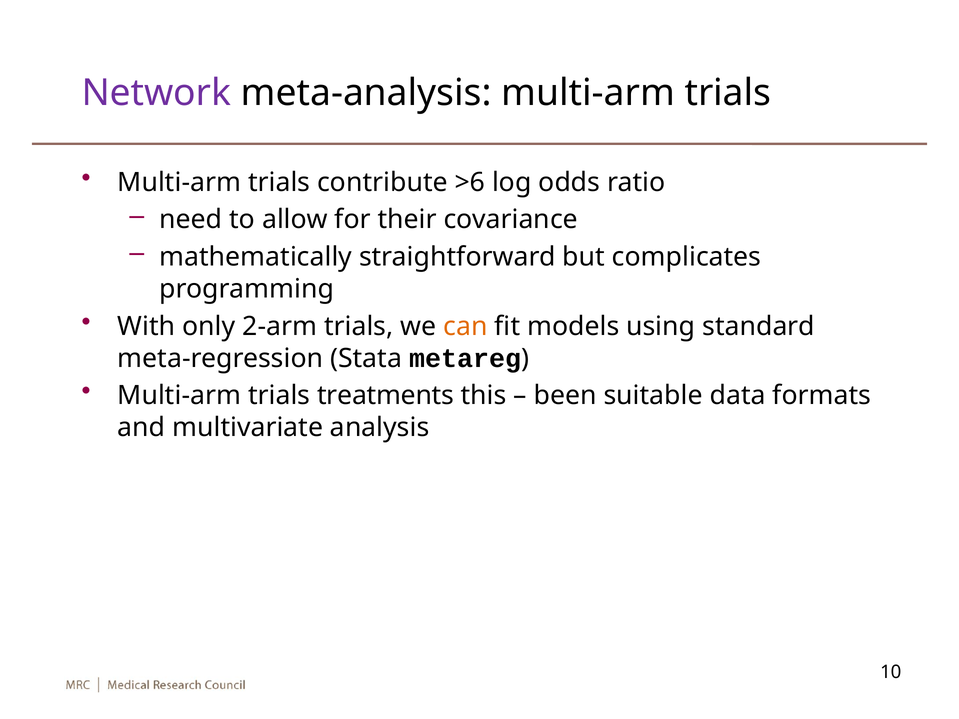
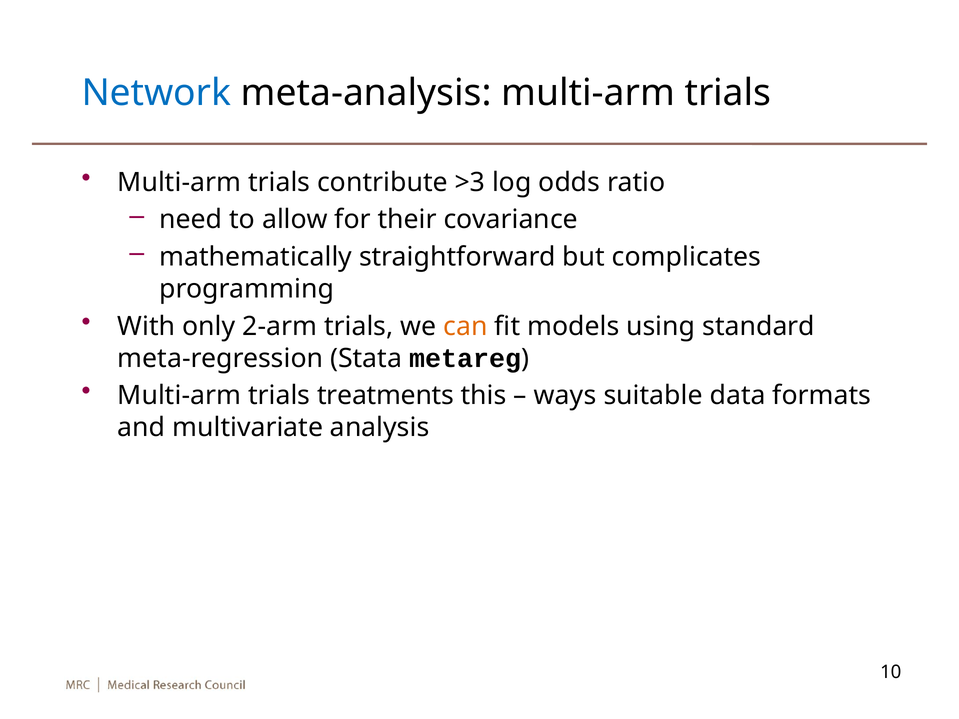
Network colour: purple -> blue (156, 93)
>6: >6 -> >3 (470, 182)
been: been -> ways (565, 396)
